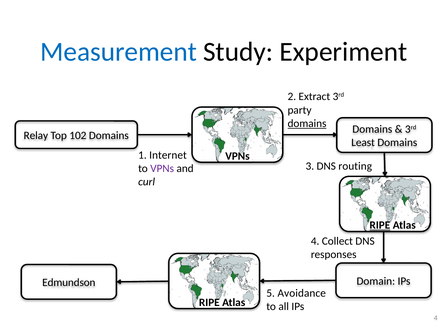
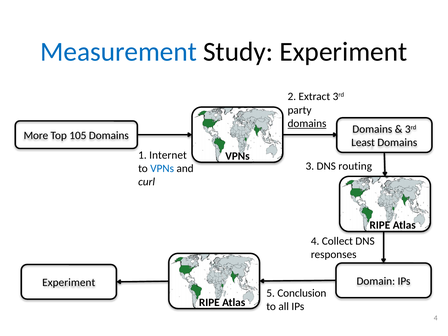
Relay: Relay -> More (36, 135)
102: 102 -> 105 (78, 135)
VPNs colour: purple -> blue (162, 168)
RIPE underline: present -> none (380, 225)
Edmundson: Edmundson -> Experiment (69, 283)
Avoidance: Avoidance -> Conclusion (302, 293)
